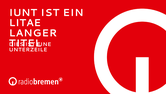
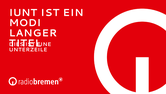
LITAE: LITAE -> MODI (25, 23)
